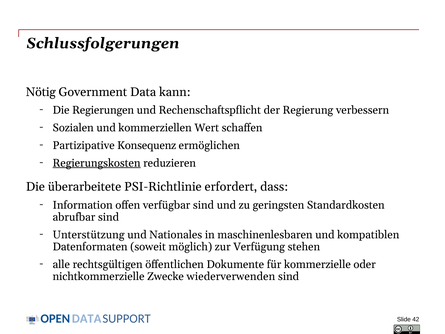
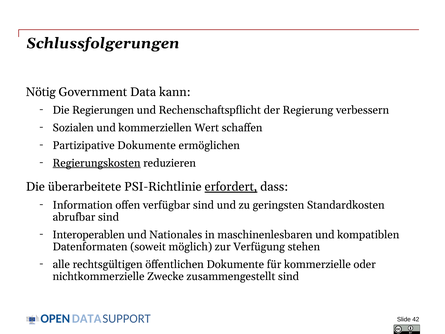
Partizipative Konsequenz: Konsequenz -> Dokumente (147, 145)
erfordert underline: none -> present (231, 187)
Unterstützung: Unterstützung -> Interoperablen (89, 235)
wiederverwenden: wiederverwenden -> zusammengestellt (231, 276)
